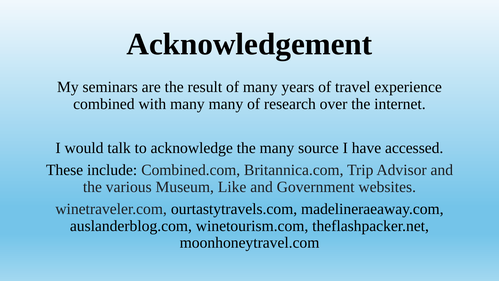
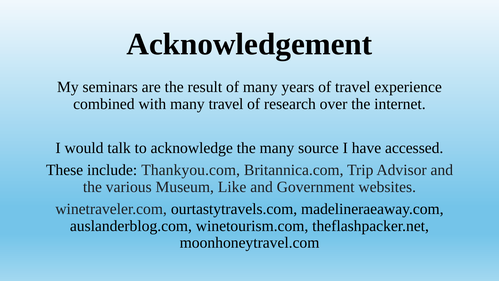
many many: many -> travel (226, 104)
Combined.com: Combined.com -> Thankyou.com (191, 170)
